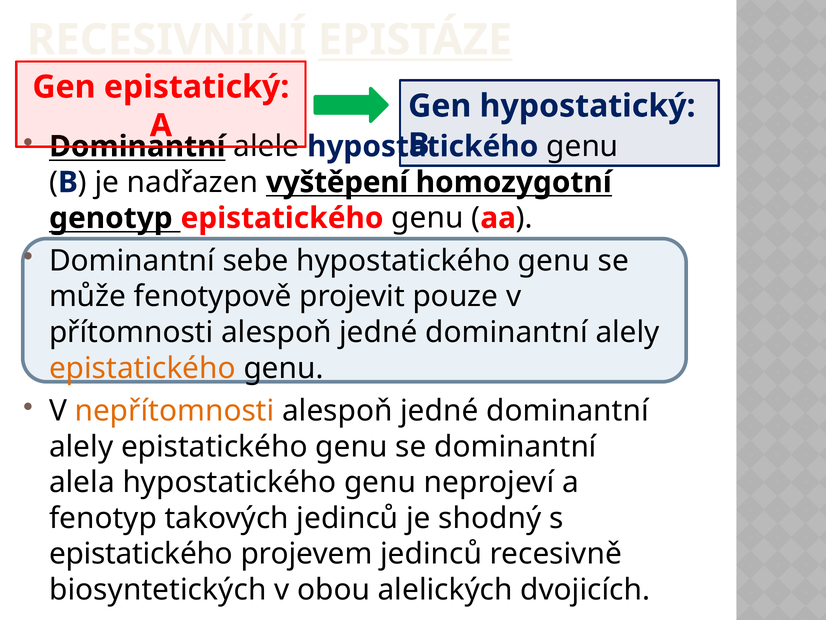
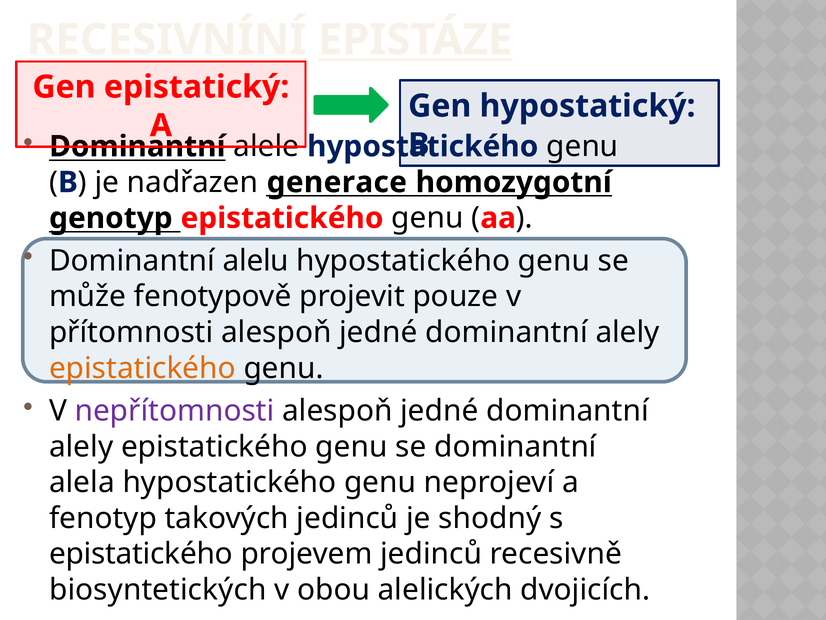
vyštěpení: vyštěpení -> generace (337, 182)
sebe: sebe -> alelu (256, 261)
nepřítomnosti colour: orange -> purple (175, 411)
